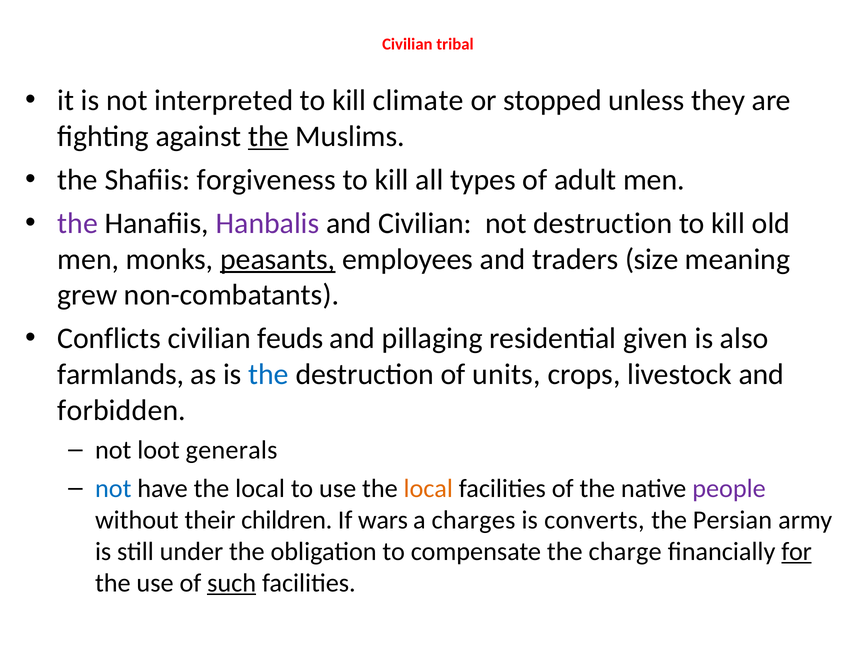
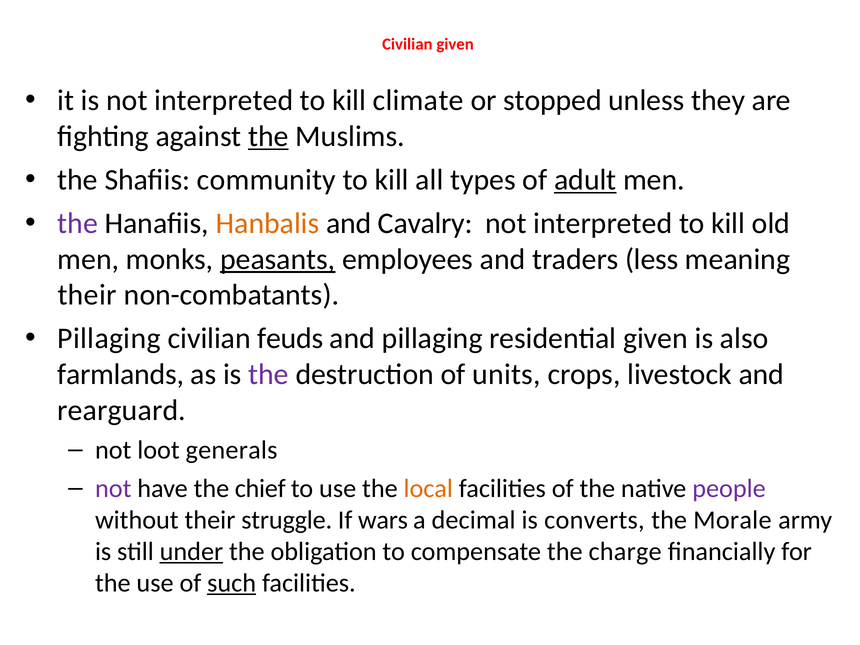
Civilian tribal: tribal -> given (455, 44)
forgiveness: forgiveness -> community (266, 180)
adult underline: none -> present (585, 180)
Hanbalis colour: purple -> orange (268, 223)
and Civilian: Civilian -> Cavalry (425, 223)
destruction: destruction -> interpreted (603, 223)
size: size -> less (652, 259)
grew: grew -> their (87, 295)
Conflicts: Conflicts -> Pillaging (109, 339)
the colour: blue -> purple (269, 374)
forbidden: forbidden -> rearguard (122, 410)
not colour: blue -> purple (113, 489)
have the local: local -> chief (260, 489)
children: children -> struggle (287, 520)
charges: charges -> decimal (474, 520)
Persian: Persian -> Morale (732, 520)
under underline: none -> present (191, 552)
for underline: present -> none (797, 552)
